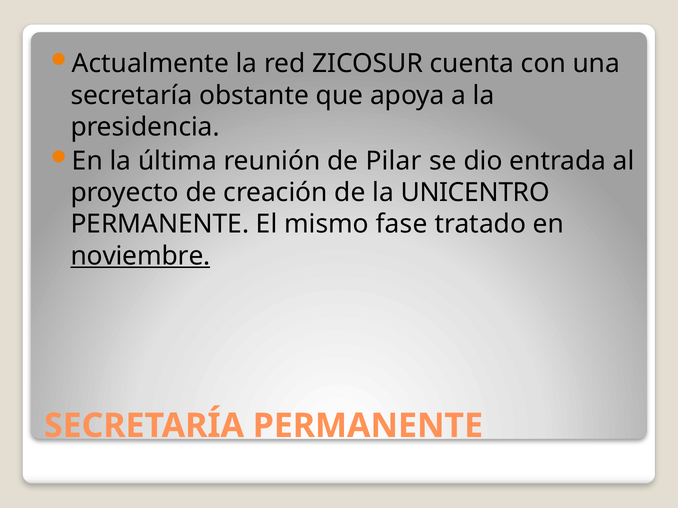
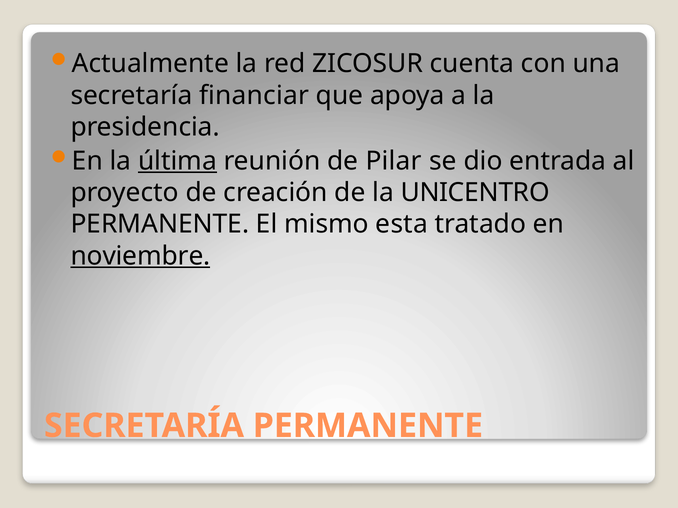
obstante: obstante -> financiar (254, 95)
última underline: none -> present (177, 161)
fase: fase -> esta (402, 224)
